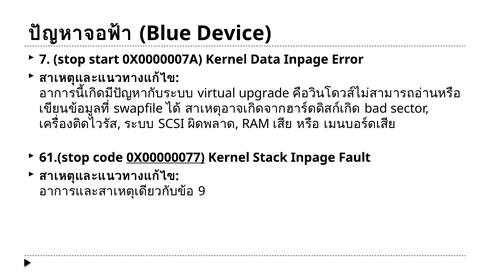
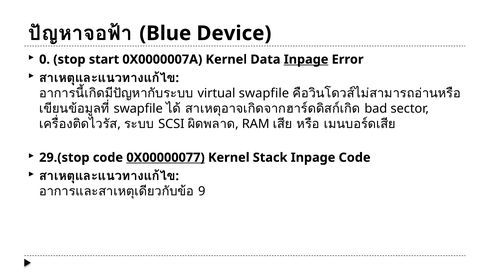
7: 7 -> 0 (45, 59)
Inpage underline: none -> present (306, 59)
virtual upgrade: upgrade -> swapfile (264, 93)
61.(stop: 61.(stop -> 29.(stop (64, 157)
Inpage Fault: Fault -> Code (355, 157)
